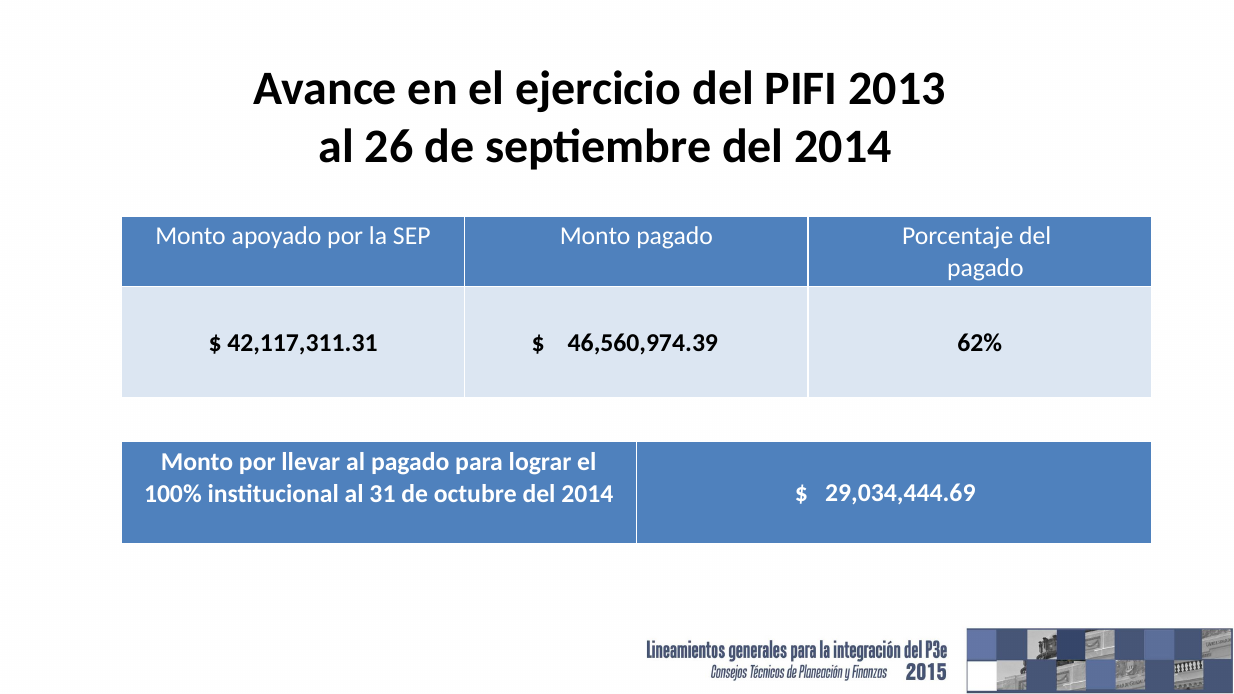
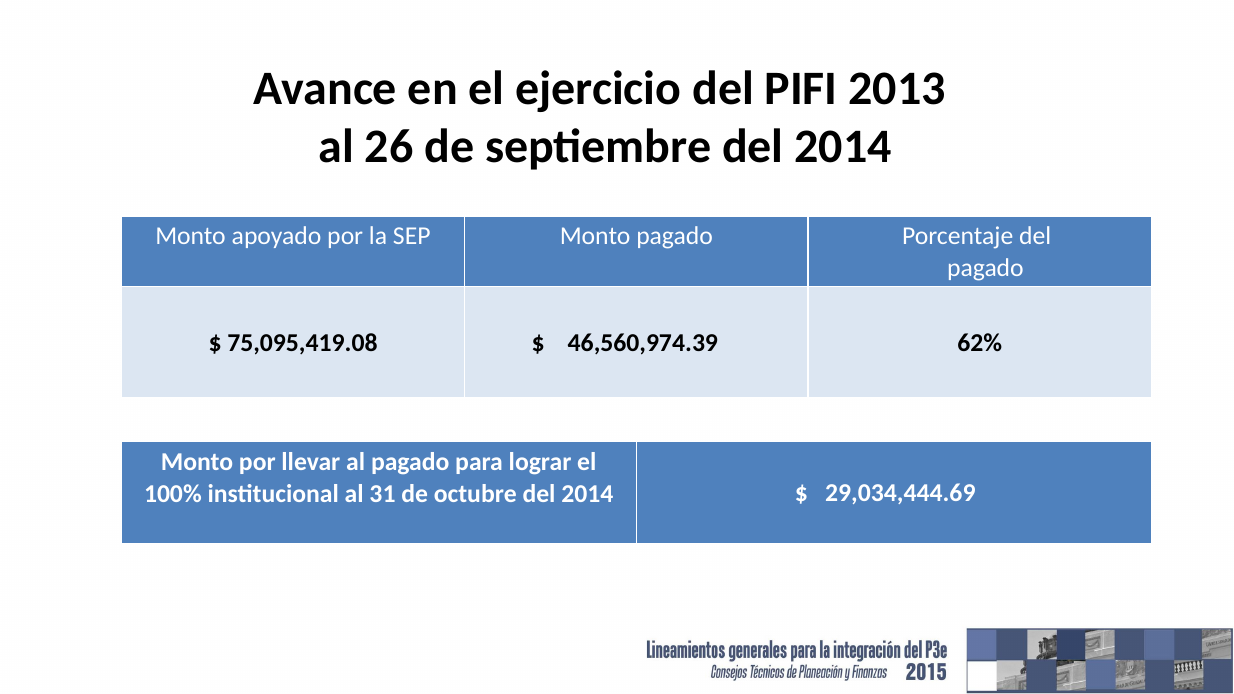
42,117,311.31: 42,117,311.31 -> 75,095,419.08 (302, 343)
